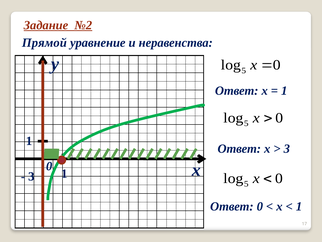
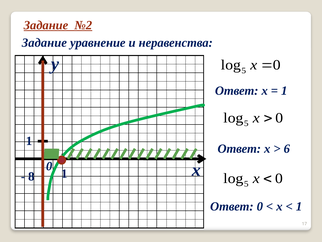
Прямой: Прямой -> Задание (44, 43)
3: 3 -> 6 (287, 148)
3: 3 -> 8 (31, 176)
